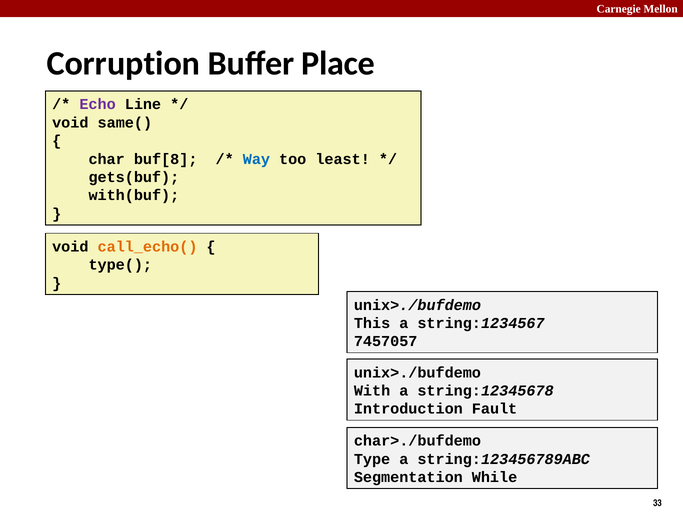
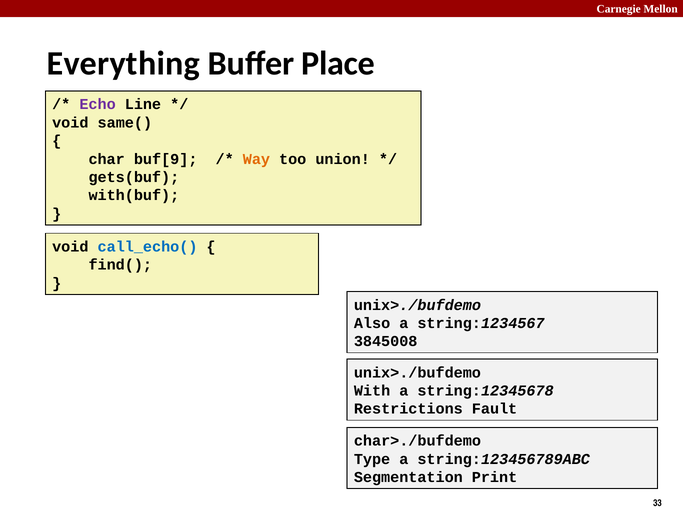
Corruption: Corruption -> Everything (123, 64)
buf[8: buf[8 -> buf[9 (166, 159)
Way colour: blue -> orange (256, 159)
least: least -> union (343, 159)
call_echo( colour: orange -> blue (148, 247)
type(: type( -> find( (120, 265)
This: This -> Also (372, 323)
7457057: 7457057 -> 3845008 (386, 342)
Introduction: Introduction -> Restrictions (408, 409)
While: While -> Print (495, 477)
